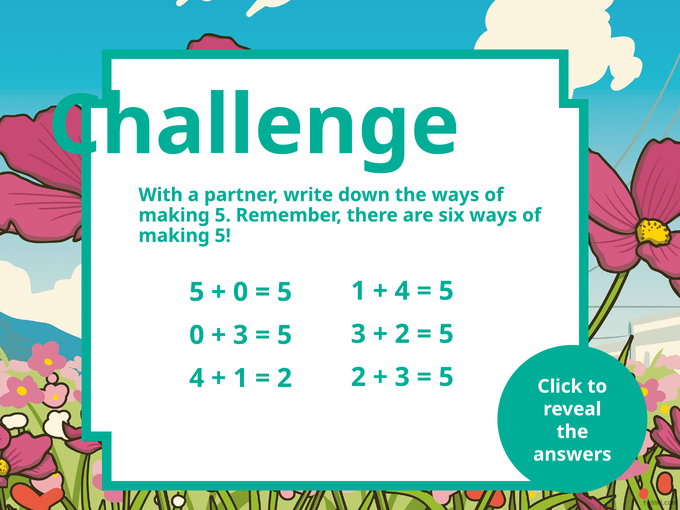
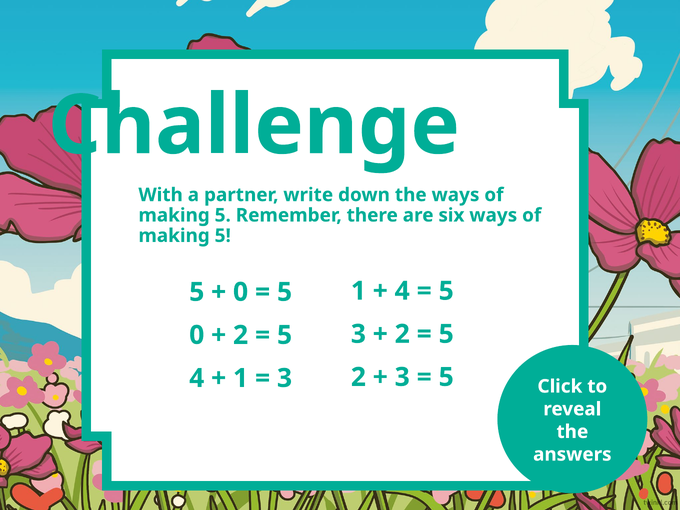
3: 3 -> 2 (241, 335)
2: 2 -> 3 (285, 378)
